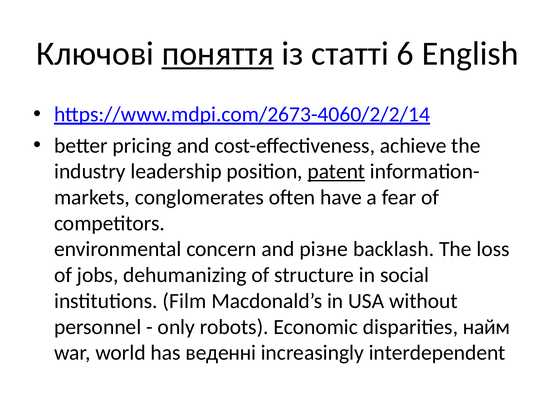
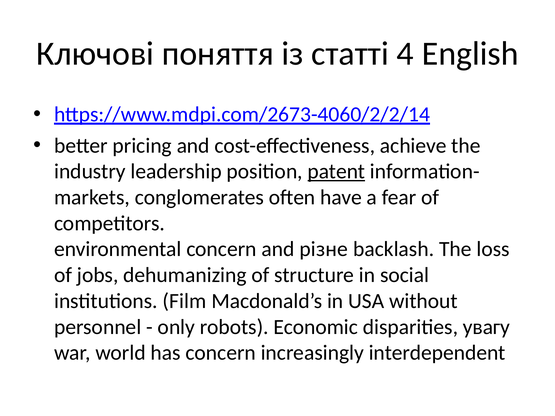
поняття underline: present -> none (218, 54)
6: 6 -> 4 (405, 54)
найм: найм -> увагу (486, 327)
has веденні: веденні -> concern (221, 353)
